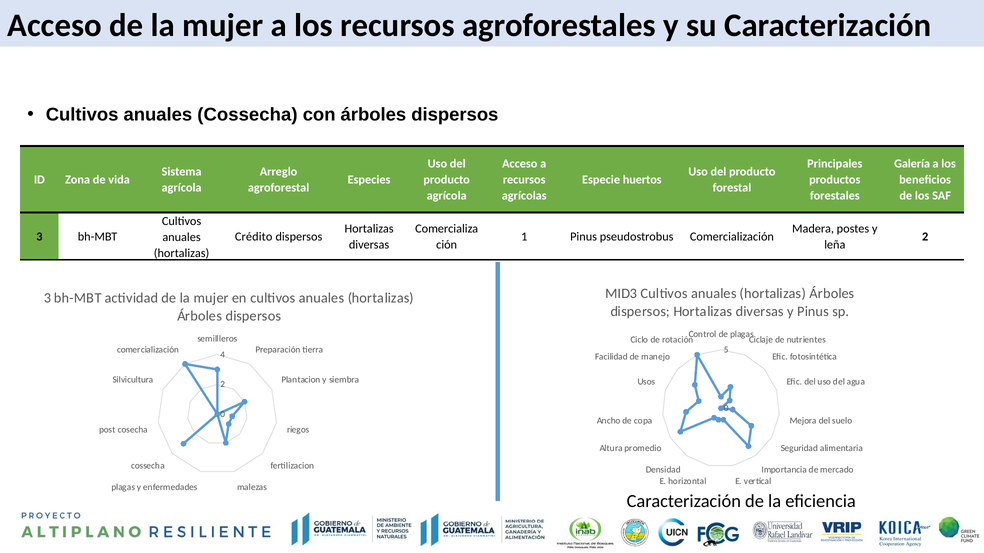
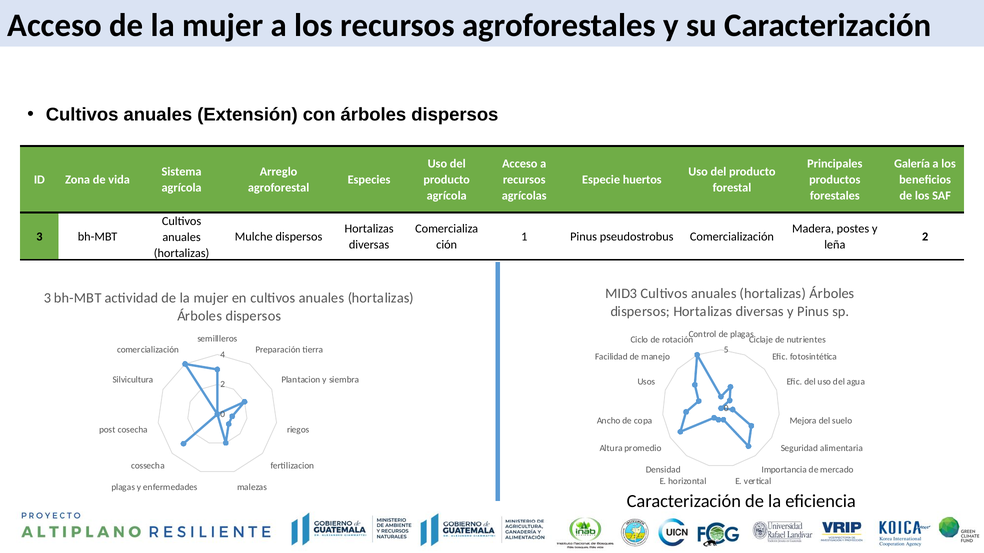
anuales Cossecha: Cossecha -> Extensión (247, 115)
Crédito: Crédito -> Mulche (254, 237)
